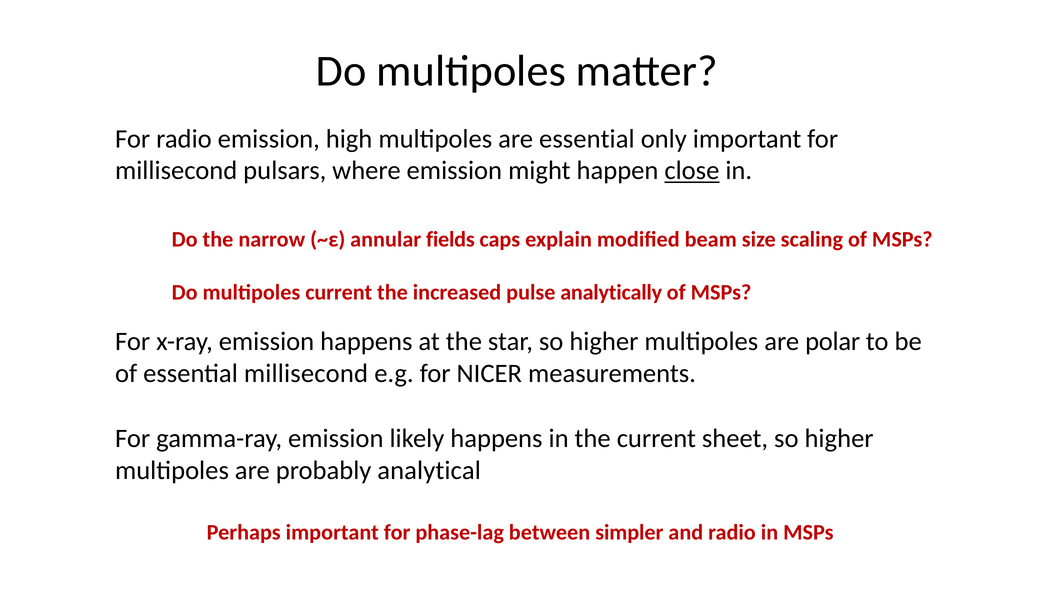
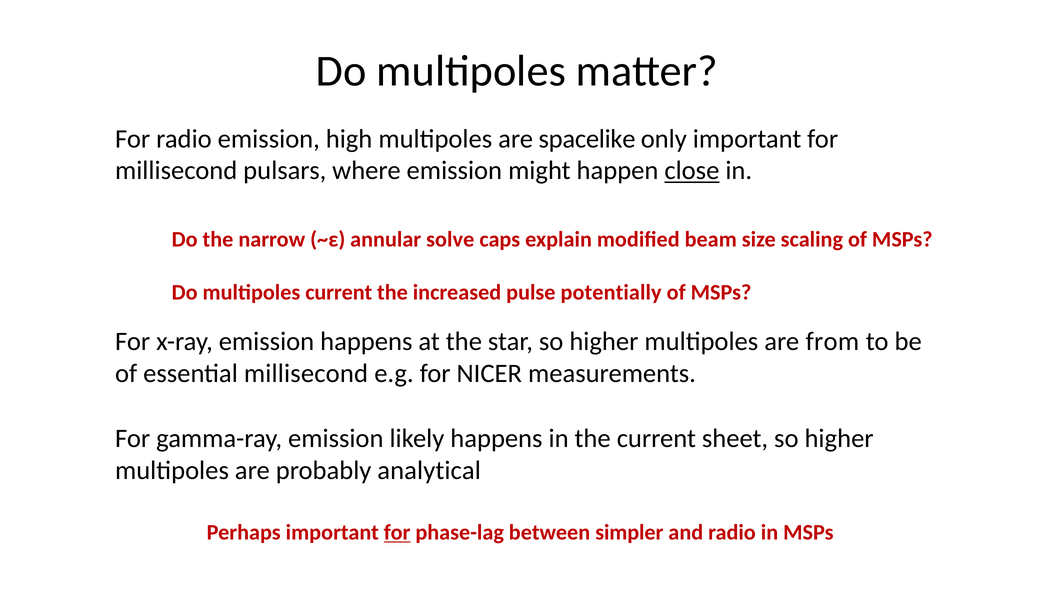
are essential: essential -> spacelike (587, 139)
fields: fields -> solve (450, 240)
analytically: analytically -> potentially (611, 293)
polar: polar -> from (832, 342)
for underline: none -> present (397, 533)
